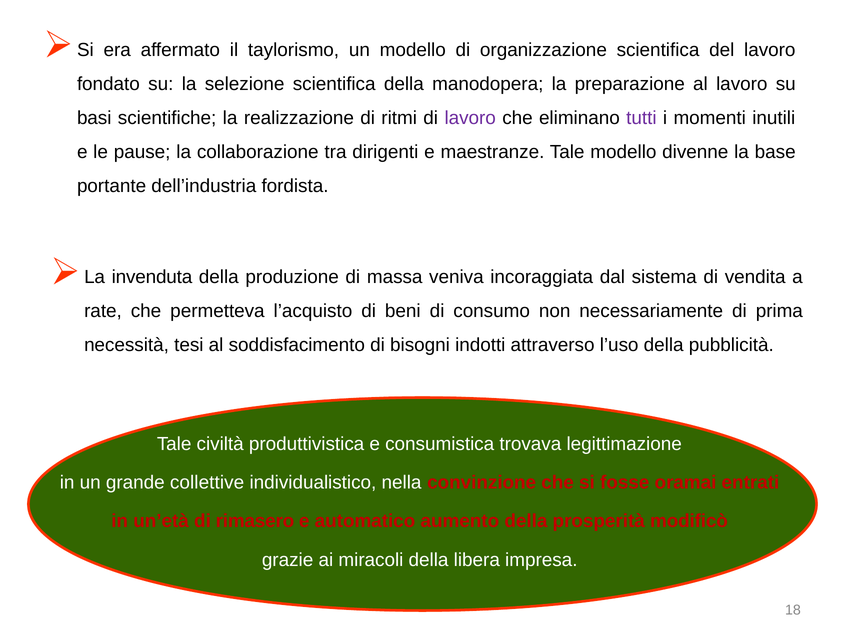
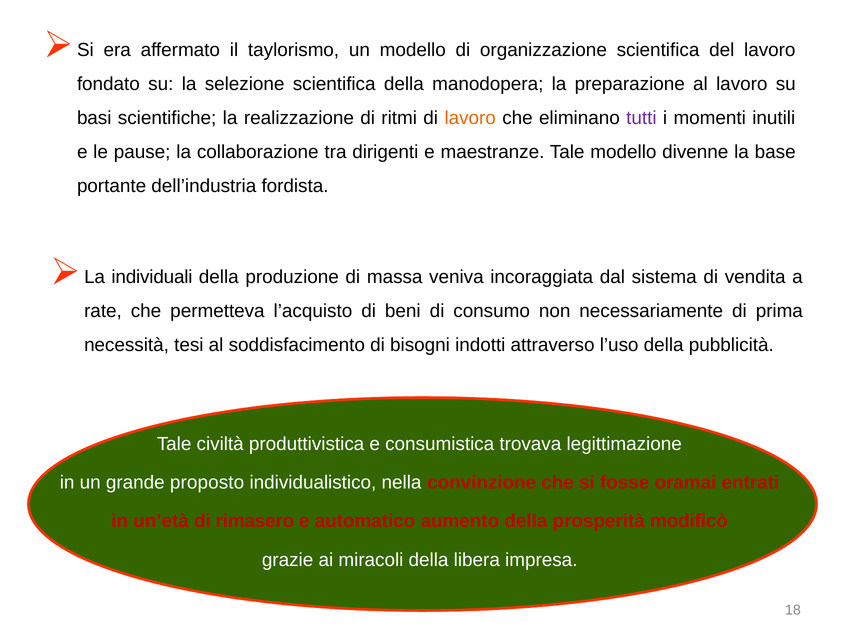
lavoro colour: purple -> orange (470, 118)
invenduta: invenduta -> individuali (152, 277)
collettive: collettive -> proposto (207, 483)
